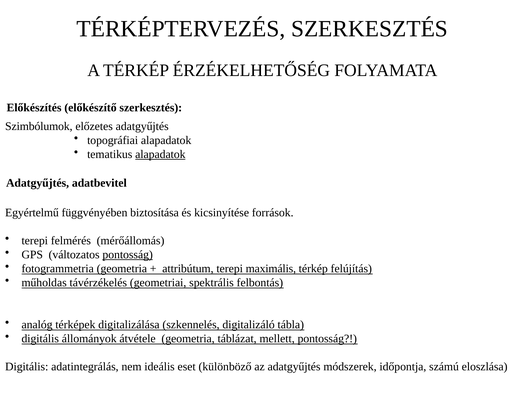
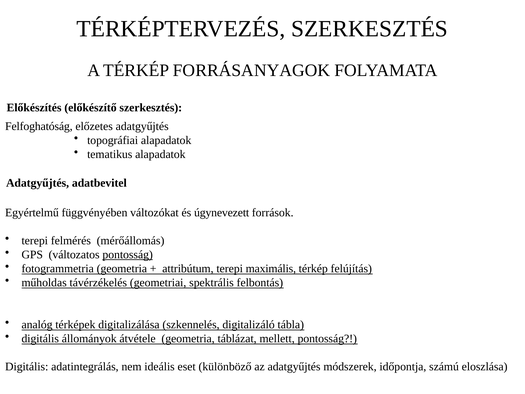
ÉRZÉKELHETŐSÉG: ÉRZÉKELHETŐSÉG -> FORRÁSANYAGOK (252, 70)
Szimbólumok: Szimbólumok -> Felfoghatóság (39, 126)
alapadatok underline: present -> none (160, 154)
biztosítása: biztosítása -> változókat (154, 213)
kicsinyítése: kicsinyítése -> úgynevezett (222, 213)
